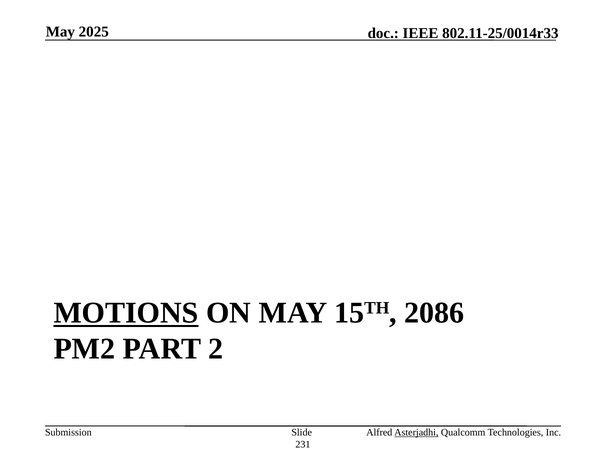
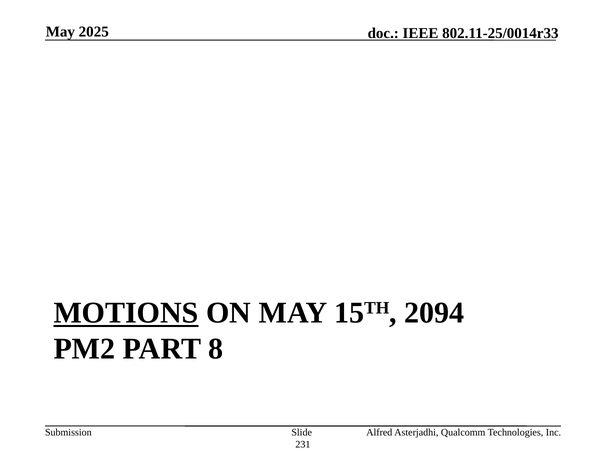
2086: 2086 -> 2094 (434, 313)
2: 2 -> 8 (216, 349)
Asterjadhi underline: present -> none (416, 432)
